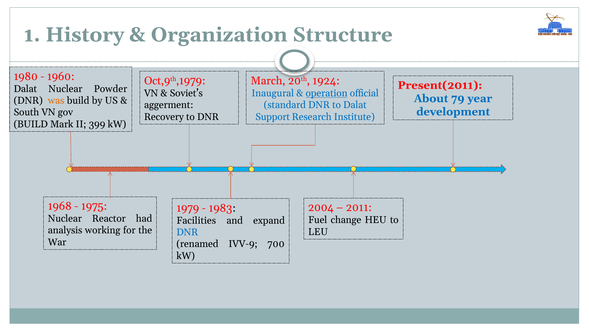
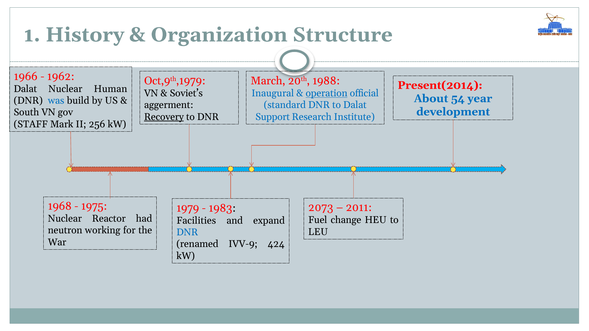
1980: 1980 -> 1966 (26, 76)
1960: 1960 -> 1962 (61, 76)
1924: 1924 -> 1988 (326, 81)
Present(2011: Present(2011 -> Present(2014 (440, 85)
Powder: Powder -> Human (111, 89)
79: 79 -> 54 (458, 99)
was colour: orange -> blue (56, 101)
Recovery underline: none -> present (164, 117)
BUILD: BUILD -> STAFF (31, 124)
399: 399 -> 256 (97, 124)
2004: 2004 -> 2073 (321, 208)
analysis: analysis -> neutron (65, 231)
700: 700 -> 424 (276, 244)
